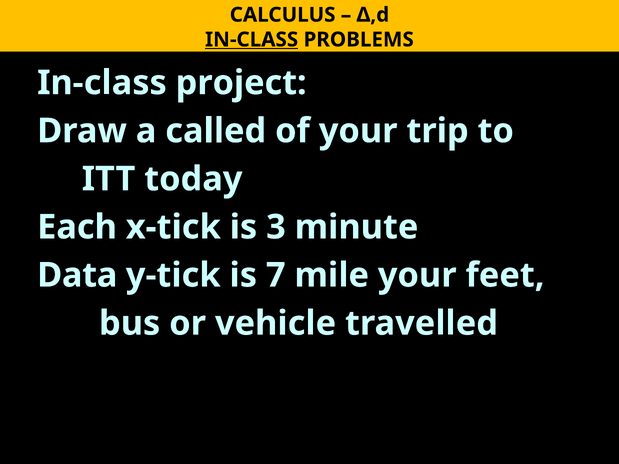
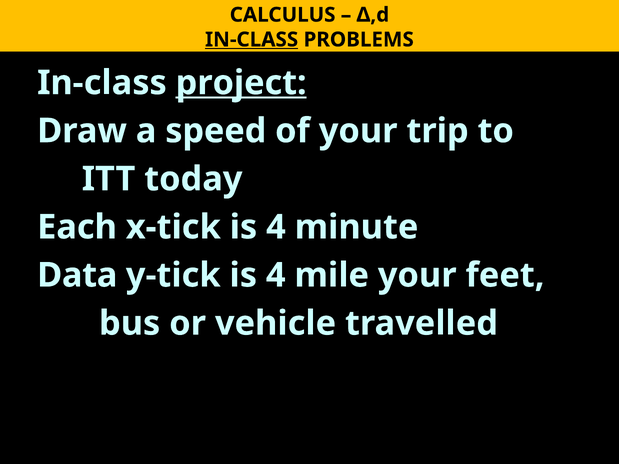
project underline: none -> present (241, 83)
called: called -> speed (216, 131)
x-tick is 3: 3 -> 4 (276, 227)
y-tick is 7: 7 -> 4 (276, 275)
